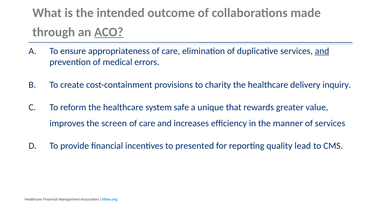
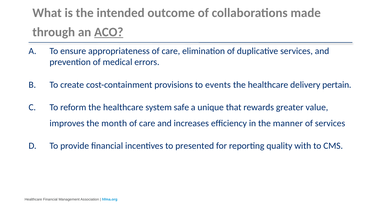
and underline: present -> none (322, 51)
charity: charity -> events (218, 85)
inquiry: inquiry -> pertain (337, 85)
screen: screen -> month (114, 123)
lead: lead -> with (303, 146)
